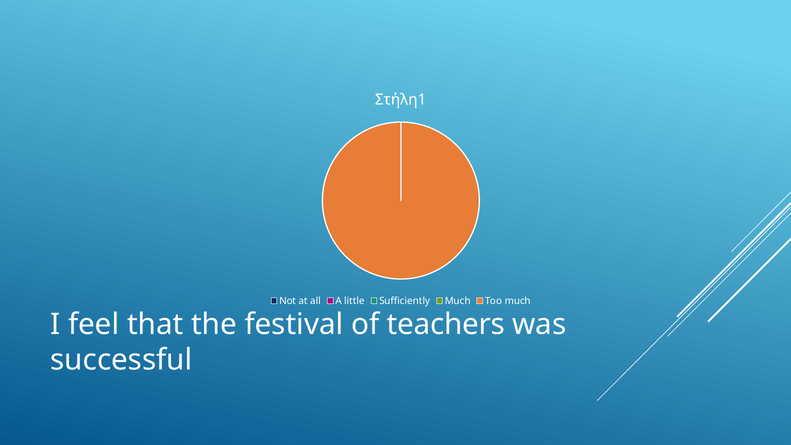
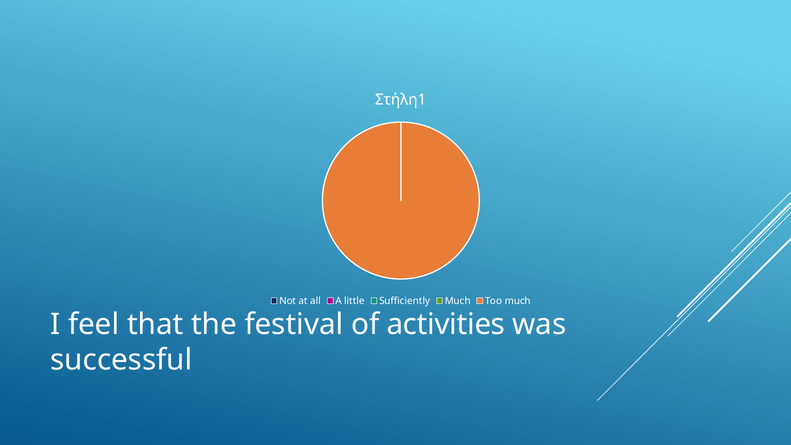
teachers: teachers -> activities (446, 324)
